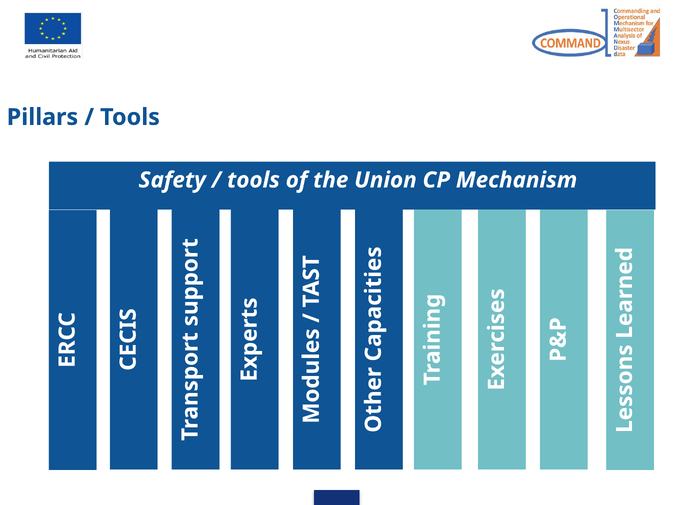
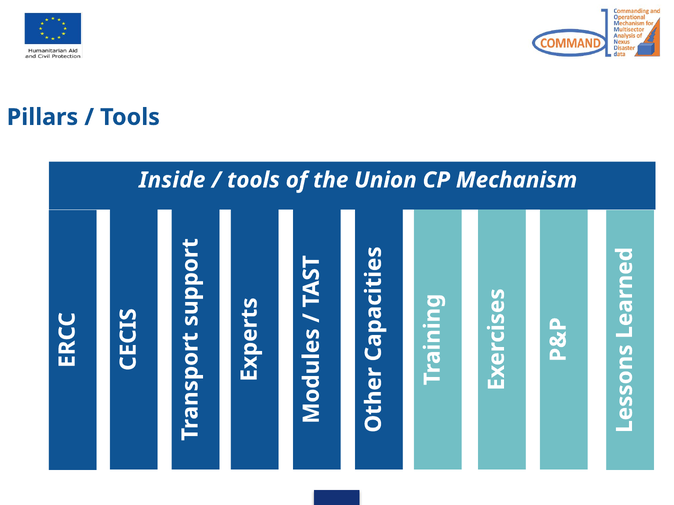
Safety: Safety -> Inside (172, 180)
